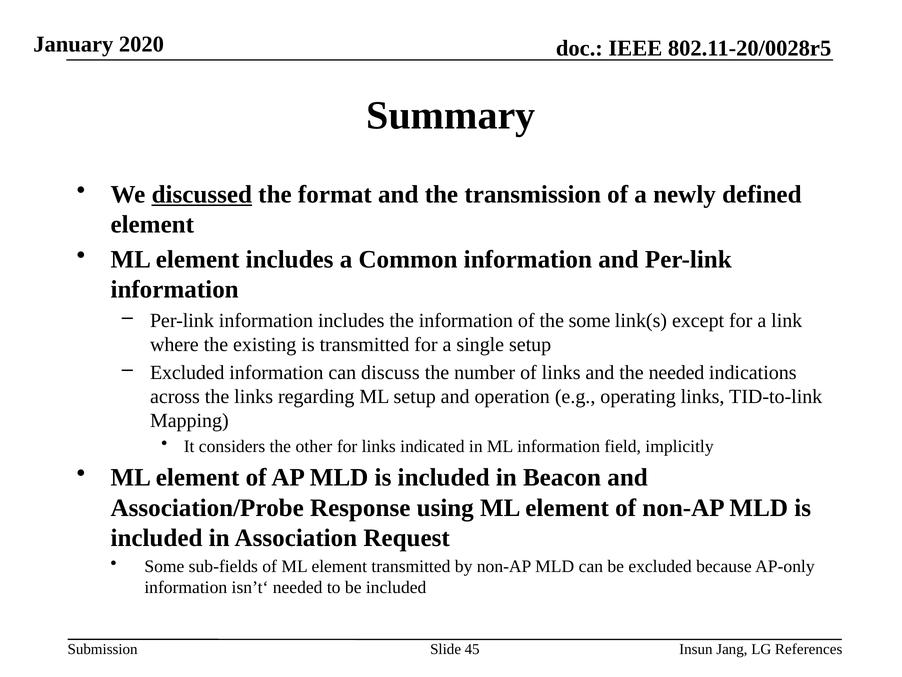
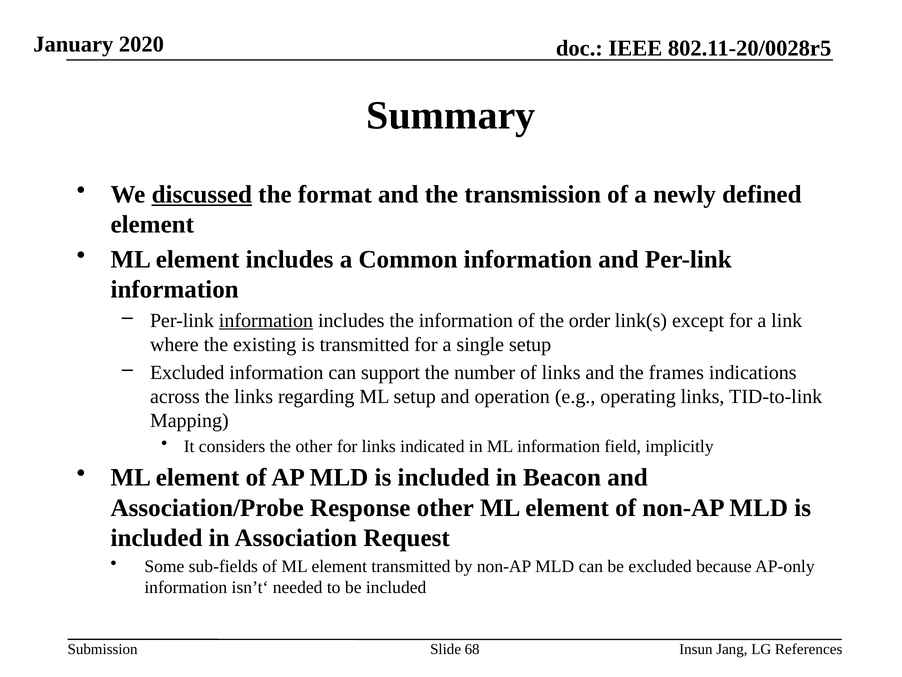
information underline: none -> present (266, 320)
the some: some -> order (590, 320)
discuss: discuss -> support (391, 372)
the needed: needed -> frames (676, 372)
Response using: using -> other (445, 507)
45: 45 -> 68 (472, 649)
